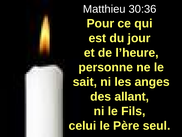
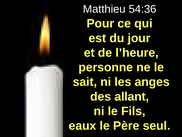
30:36: 30:36 -> 54:36 (143, 9)
celui: celui -> eaux (82, 125)
